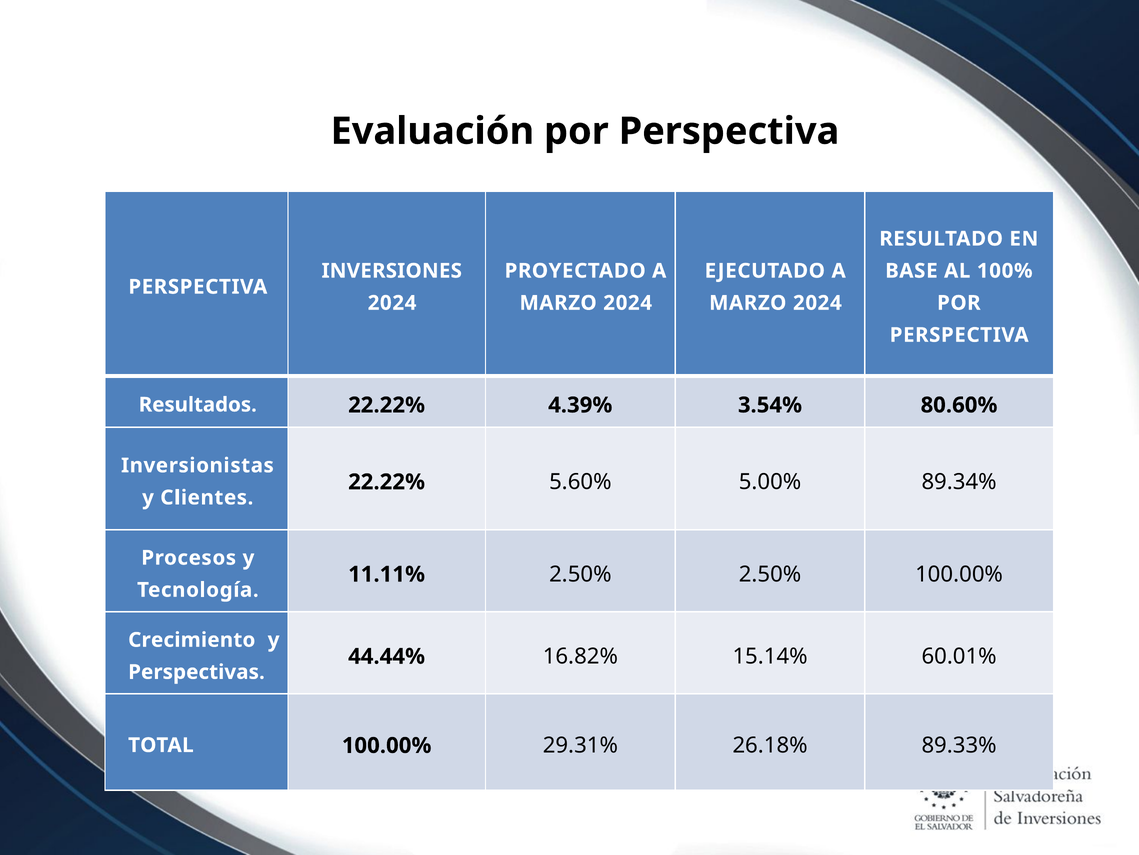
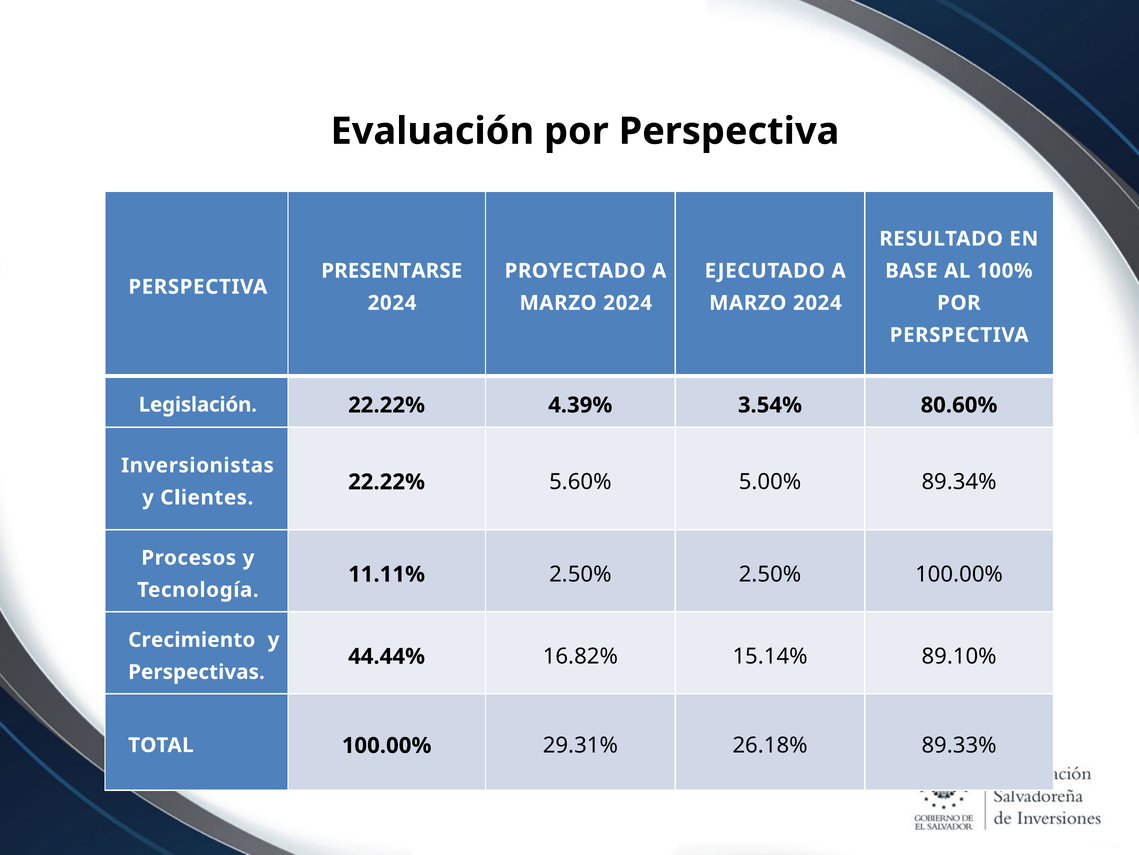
INVERSIONES: INVERSIONES -> PRESENTARSE (392, 271)
Resultados: Resultados -> Legislación (198, 404)
60.01%: 60.01% -> 89.10% (959, 656)
